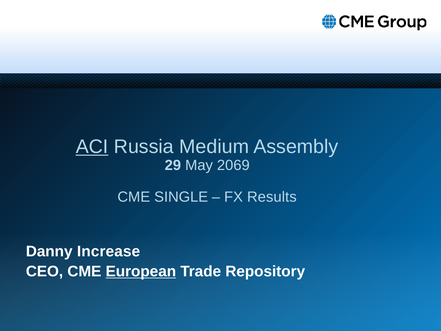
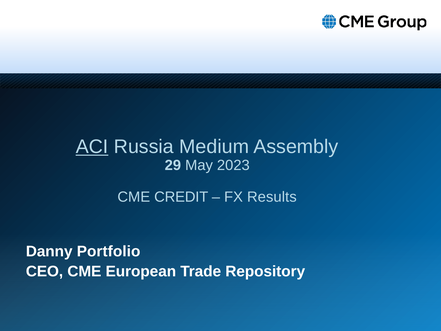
2069: 2069 -> 2023 (233, 165)
SINGLE: SINGLE -> CREDIT (181, 197)
Increase: Increase -> Portfolio (109, 251)
European underline: present -> none (141, 271)
